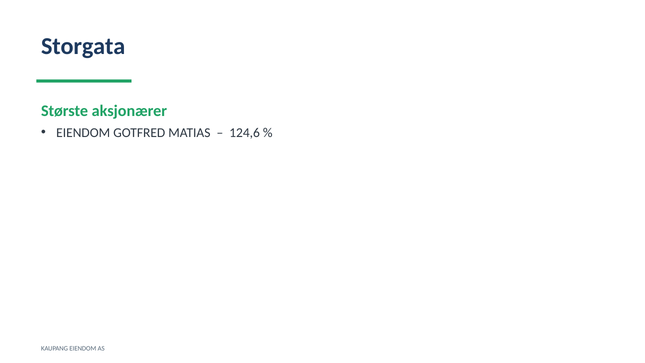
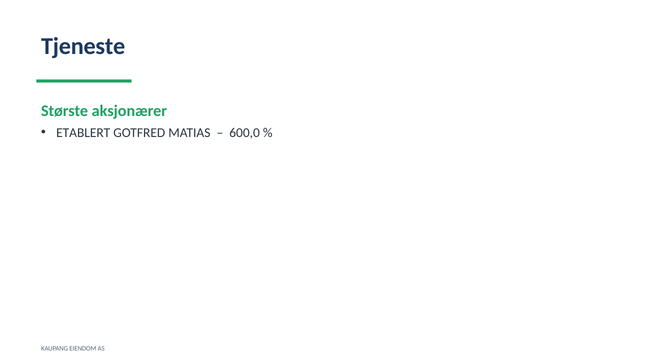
Storgata: Storgata -> Tjeneste (83, 46)
EIENDOM: EIENDOM -> ETABLERT (83, 133)
124,6: 124,6 -> 600,0 (245, 133)
